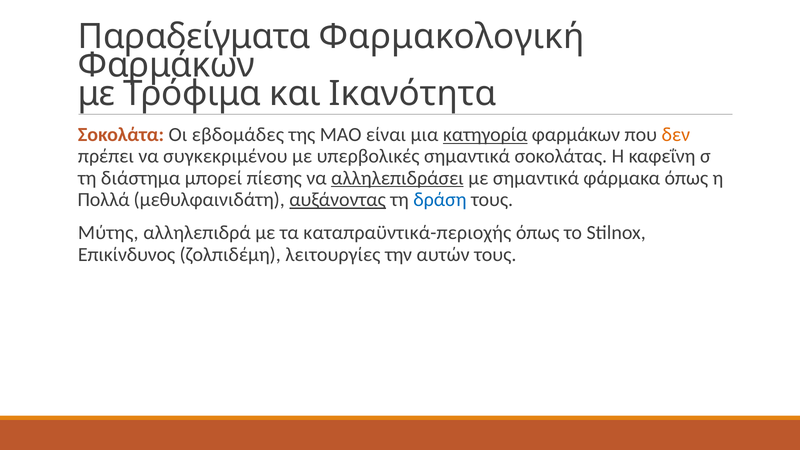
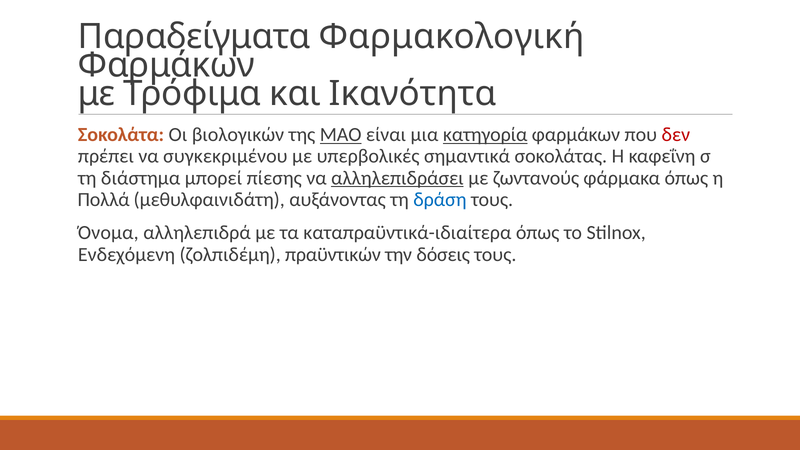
εβδομάδες: εβδομάδες -> βιολογικών (238, 135)
ΜΑΟ underline: none -> present (341, 135)
δεν colour: orange -> red (676, 135)
με σημαντικά: σημαντικά -> ζωντανούς (536, 178)
αυξάνοντας underline: present -> none (338, 200)
Μύτης: Μύτης -> Όνομα (108, 233)
καταπραϋντικά-περιοχής: καταπραϋντικά-περιοχής -> καταπραϋντικά-ιδιαίτερα (407, 233)
Επικίνδυνος: Επικίνδυνος -> Ενδεχόμενη (127, 254)
λειτουργίες: λειτουργίες -> πραϋντικών (333, 254)
αυτών: αυτών -> δόσεις (443, 254)
